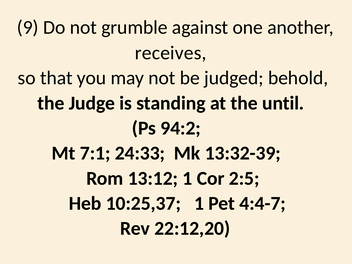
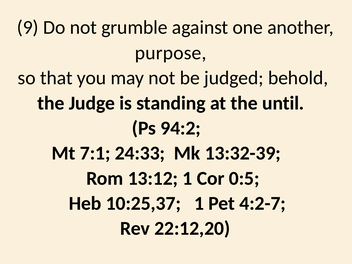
receives: receives -> purpose (171, 53)
2:5: 2:5 -> 0:5 (244, 178)
4:4-7: 4:4-7 -> 4:2-7 (263, 203)
